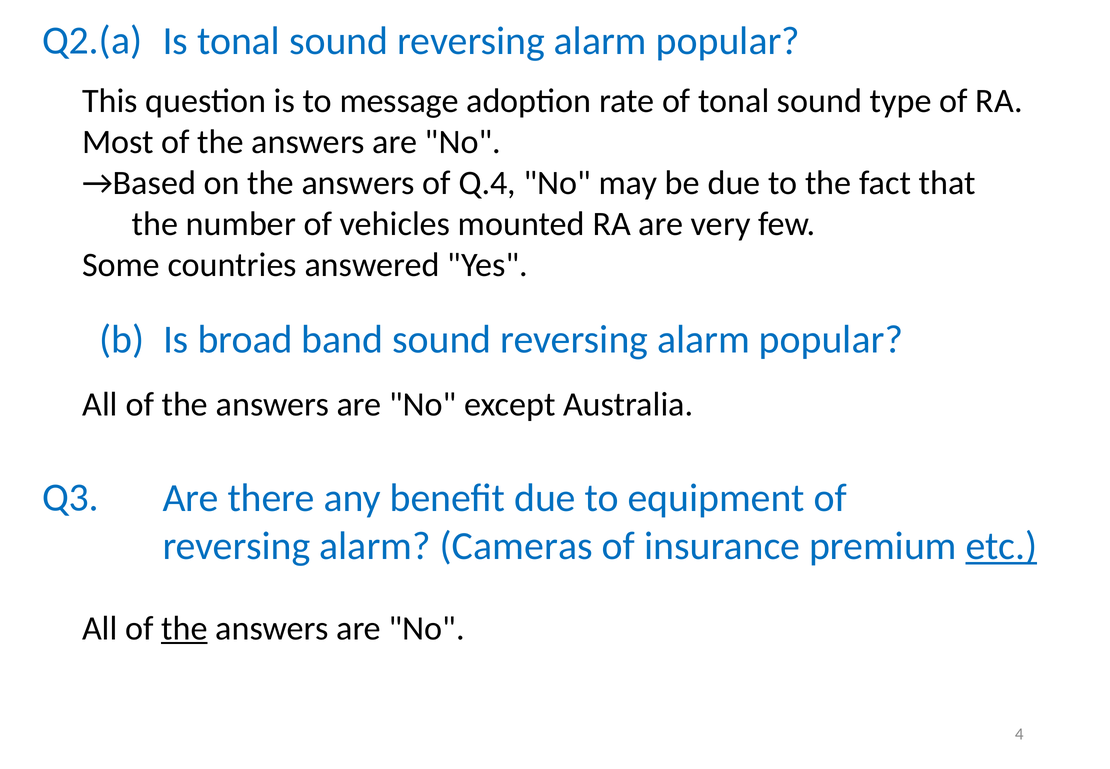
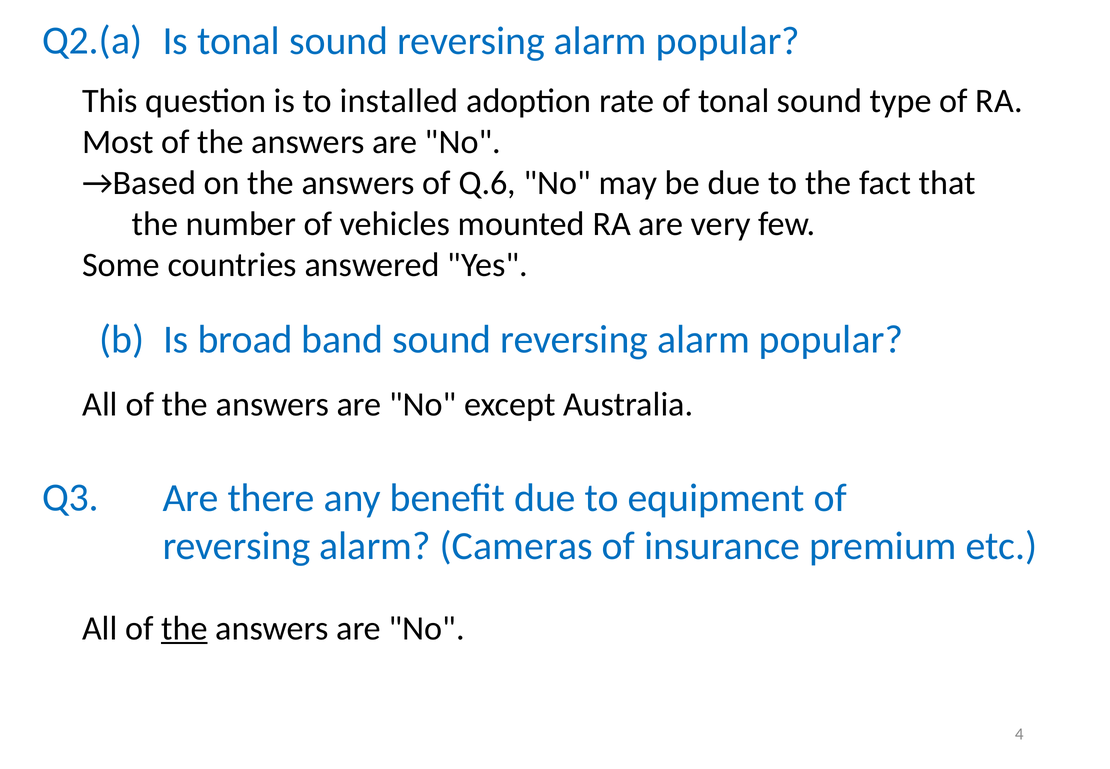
message: message -> installed (399, 101)
Q.4: Q.4 -> Q.6 (487, 183)
etc underline: present -> none (1001, 546)
